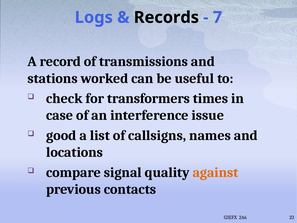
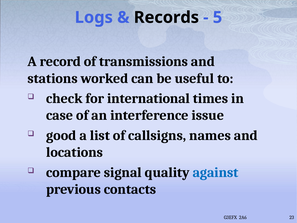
7: 7 -> 5 (217, 17)
transformers: transformers -> international (149, 98)
against colour: orange -> blue (216, 172)
